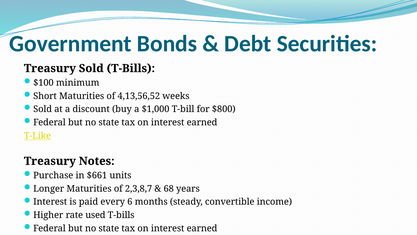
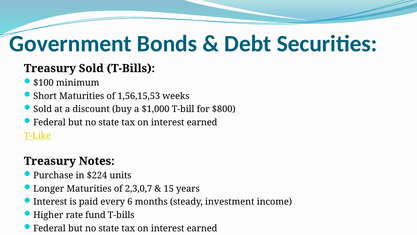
4,13,56,52: 4,13,56,52 -> 1,56,15,53 (139, 96)
$661: $661 -> $224 (97, 175)
2,3,8,7: 2,3,8,7 -> 2,3,0,7 (139, 188)
68: 68 -> 15 (169, 188)
convertible: convertible -> investment (230, 202)
used: used -> fund (95, 215)
